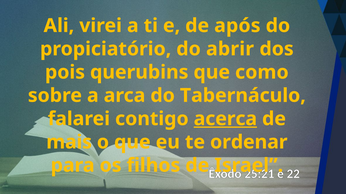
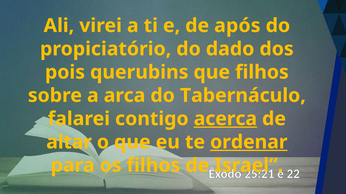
abrir: abrir -> dado (230, 49)
que como: como -> filhos (262, 72)
mais: mais -> altar (69, 142)
ordenar underline: none -> present (249, 142)
